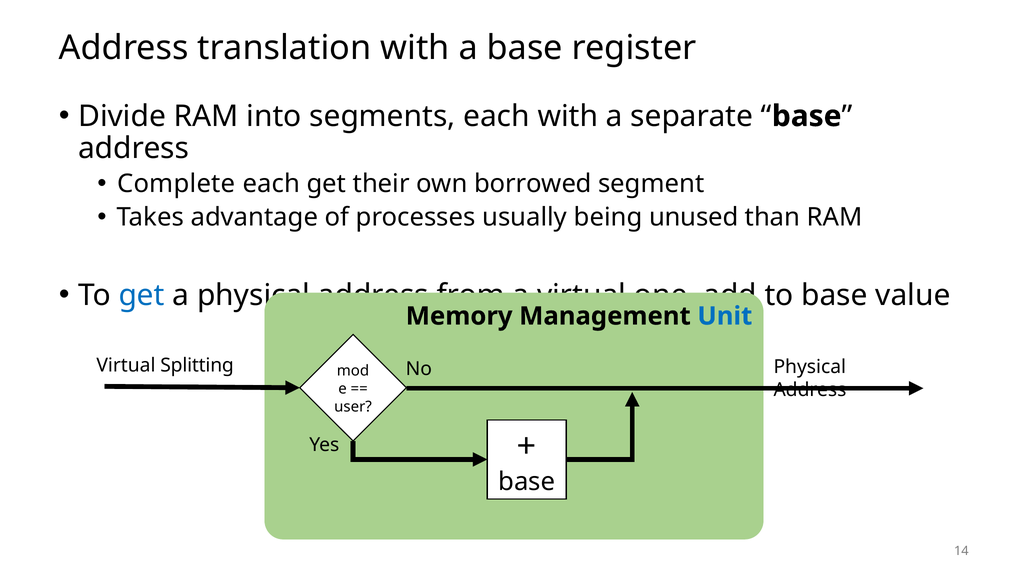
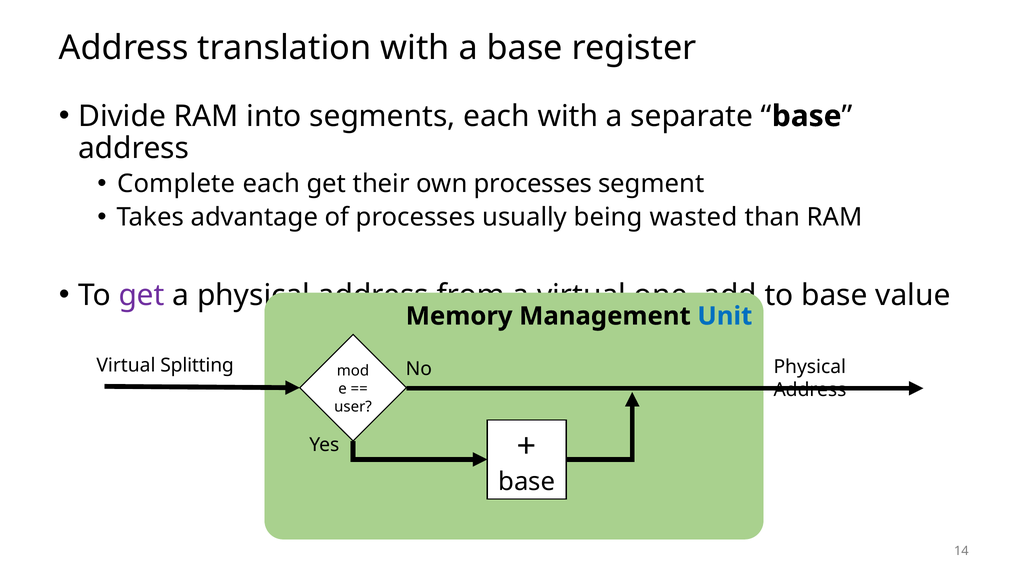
own borrowed: borrowed -> processes (533, 184)
unused: unused -> wasted (693, 217)
get colour: blue -> purple (142, 295)
